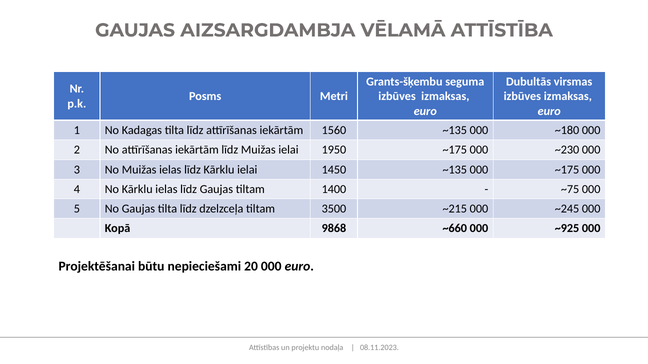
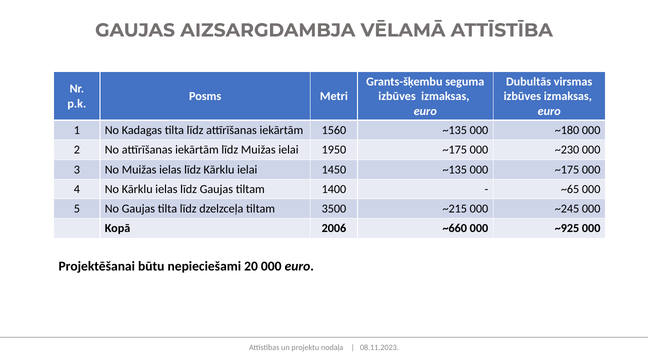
~75: ~75 -> ~65 (570, 189)
9868: 9868 -> 2006 (334, 229)
